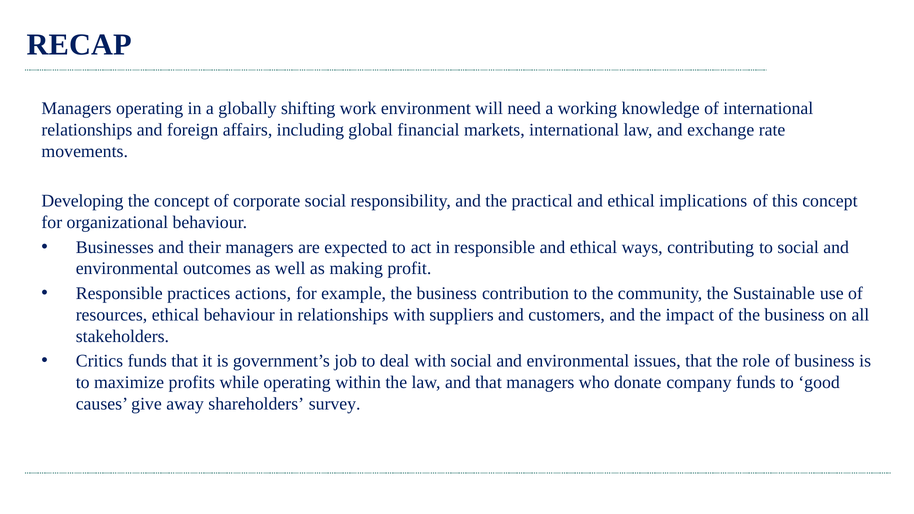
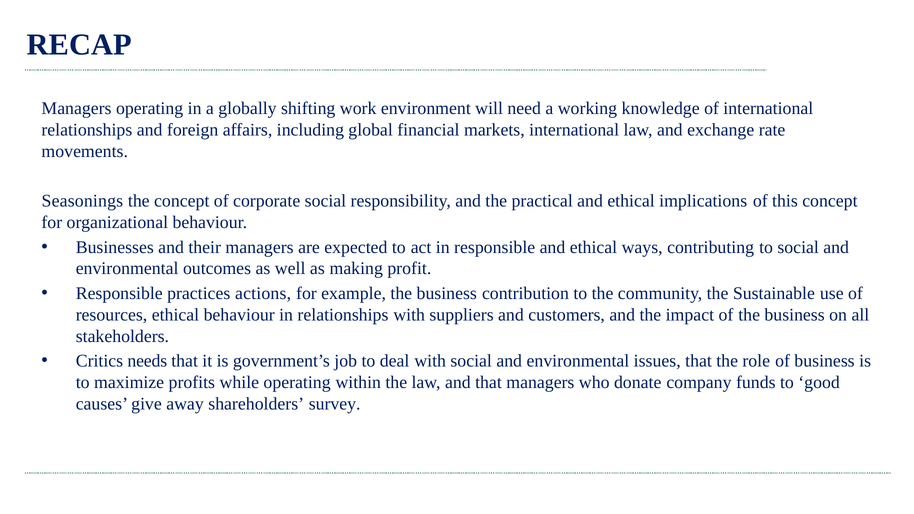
Developing: Developing -> Seasonings (82, 201)
Critics funds: funds -> needs (147, 361)
